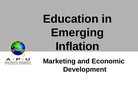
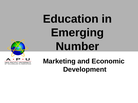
Inflation: Inflation -> Number (77, 47)
